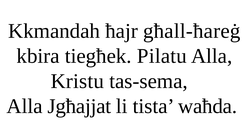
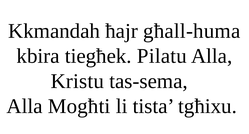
għall-ħareġ: għall-ħareġ -> għall-huma (192, 31)
Jgħajjat: Jgħajjat -> Mogħti (79, 106)
waħda: waħda -> tgħixu (208, 106)
